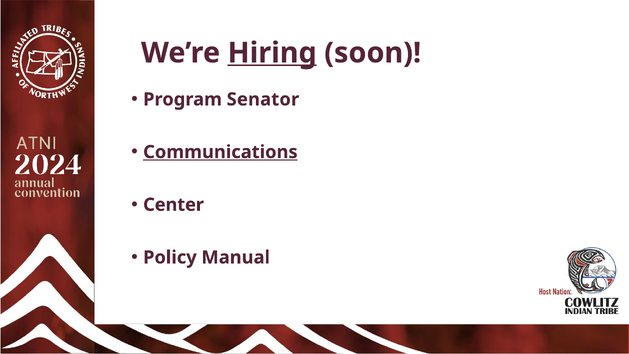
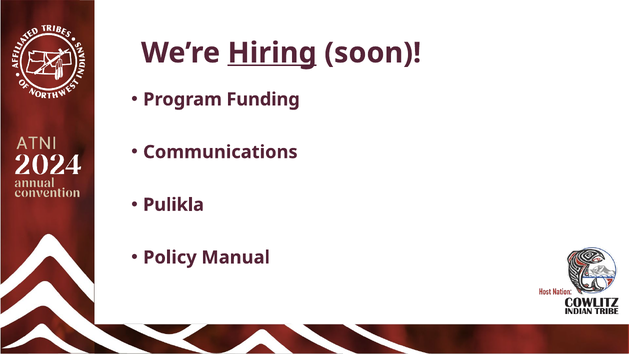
Senator: Senator -> Funding (263, 99)
Communications underline: present -> none (220, 152)
Center: Center -> Pulikla (174, 205)
